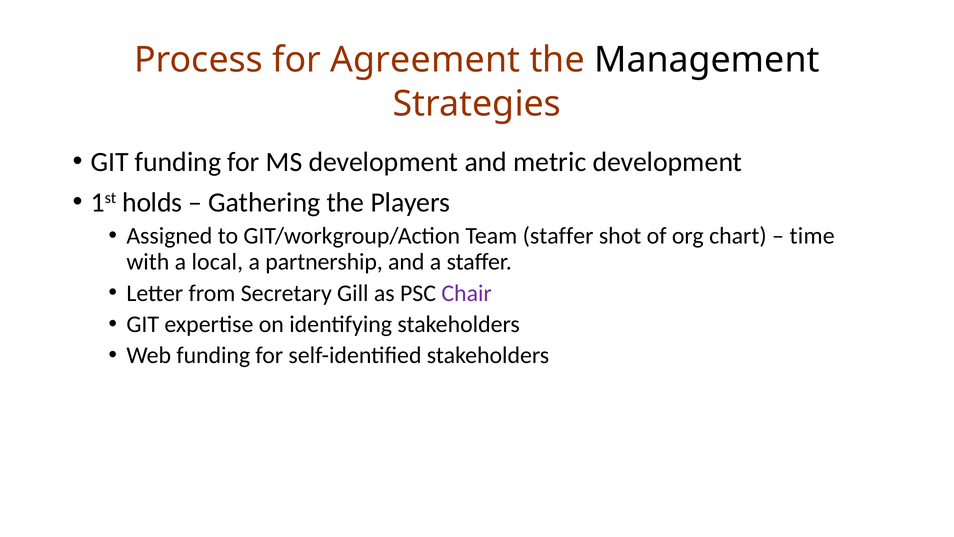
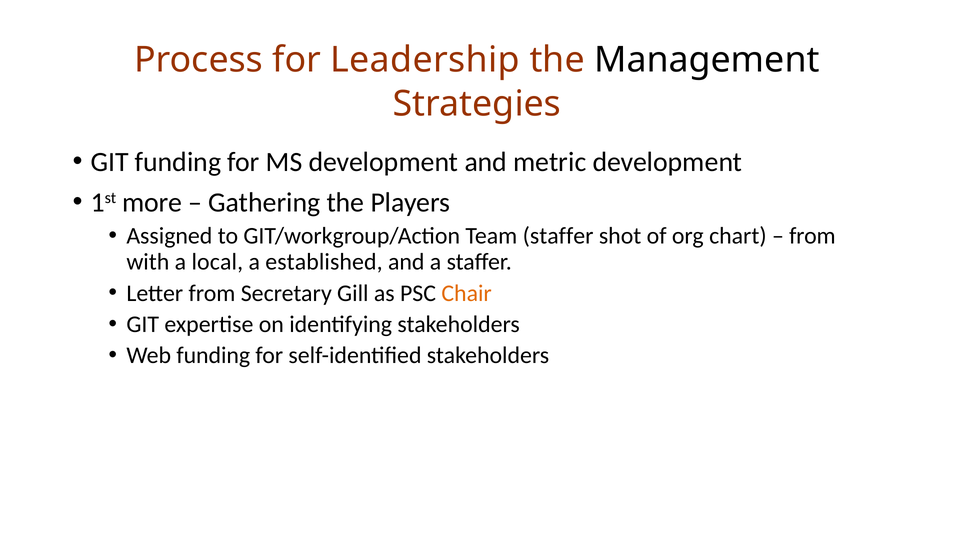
Agreement: Agreement -> Leadership (425, 60)
holds: holds -> more (152, 202)
time: time -> from (812, 236)
partnership: partnership -> established (324, 262)
Chair colour: purple -> orange (467, 293)
